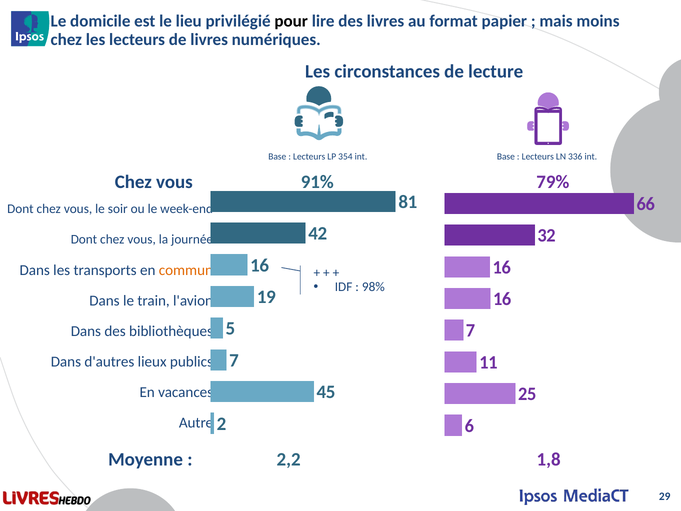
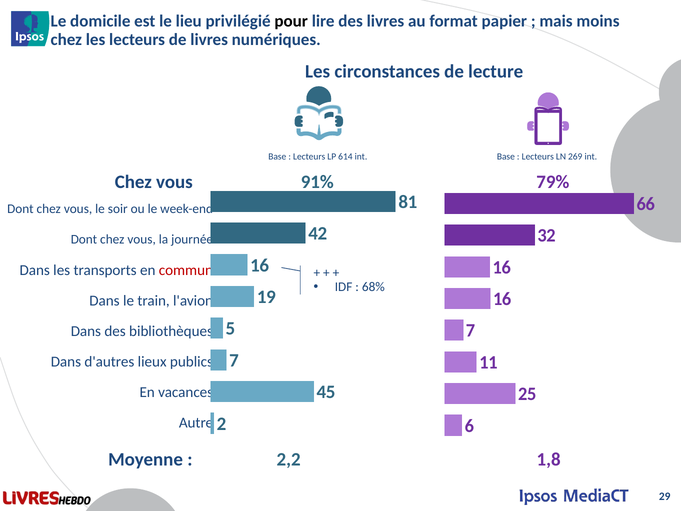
354: 354 -> 614 (345, 156)
336: 336 -> 269 (575, 156)
commun colour: orange -> red (186, 270)
98%: 98% -> 68% (373, 287)
